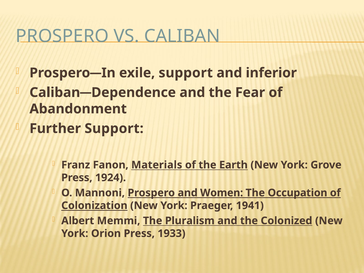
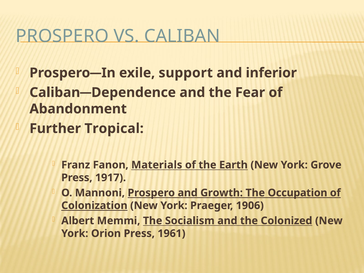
Further Support: Support -> Tropical (114, 128)
1924: 1924 -> 1917 (111, 178)
Women: Women -> Growth (222, 193)
1941: 1941 -> 1906 (250, 206)
Pluralism: Pluralism -> Socialism (190, 221)
1933: 1933 -> 1961 (171, 233)
